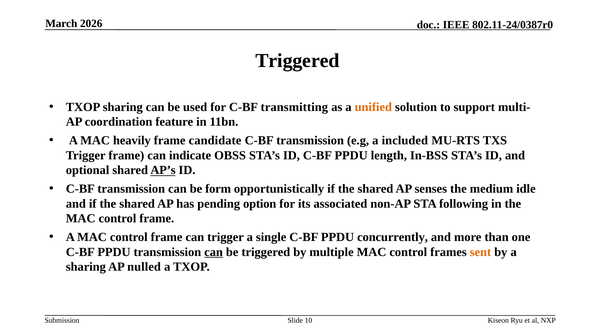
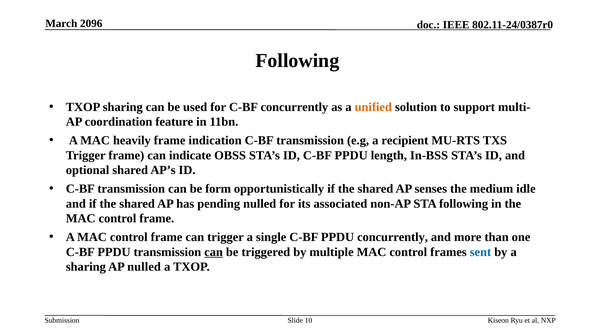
2026: 2026 -> 2096 (91, 24)
Triggered: Triggered -> Following (297, 61)
C-BF transmitting: transmitting -> concurrently (294, 107)
candidate: candidate -> indication (215, 141)
included: included -> recipient (405, 141)
AP’s underline: present -> none (163, 171)
pending option: option -> nulled (260, 204)
sent colour: orange -> blue (480, 253)
